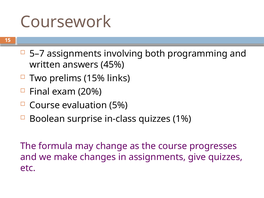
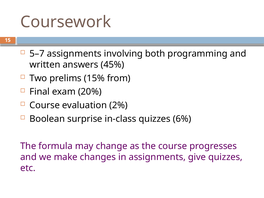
links: links -> from (119, 78)
5%: 5% -> 2% (118, 105)
1%: 1% -> 6% (182, 119)
